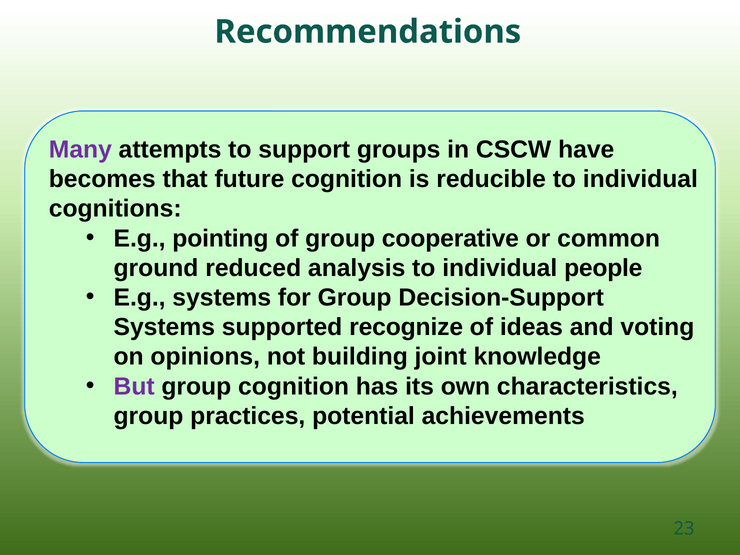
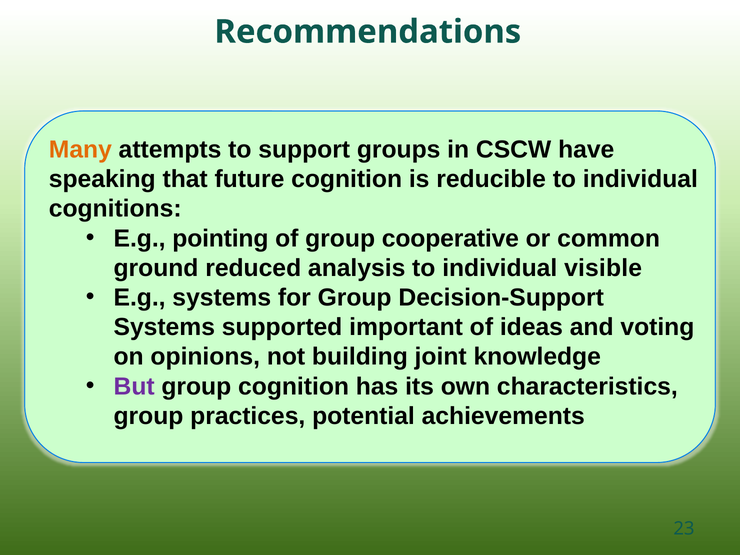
Many colour: purple -> orange (80, 150)
becomes: becomes -> speaking (102, 179)
people: people -> visible (603, 268)
recognize: recognize -> important (406, 327)
